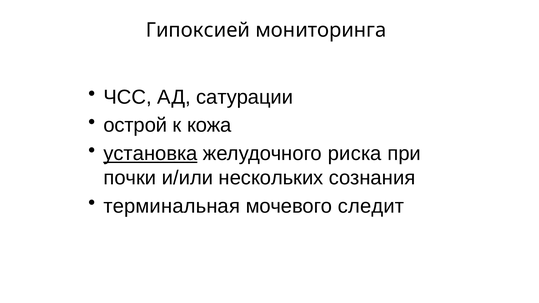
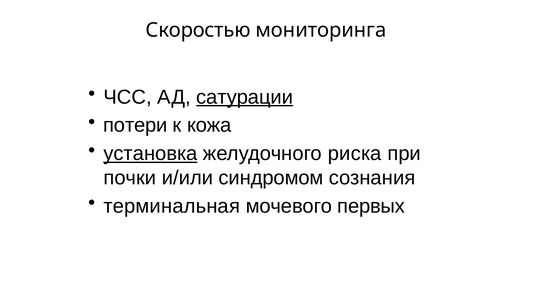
Гипоксией: Гипоксией -> Скоростью (198, 30)
сатурации underline: none -> present (245, 97)
острой: острой -> потери (135, 125)
нескольких: нескольких -> синдромом (271, 178)
следит: следит -> первых (371, 206)
